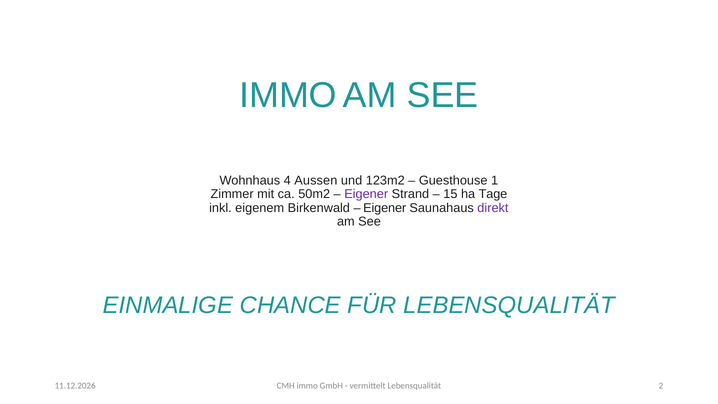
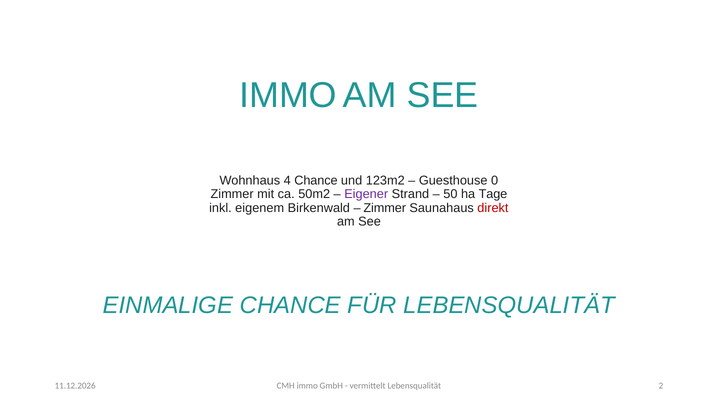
4 Aussen: Aussen -> Chance (316, 180)
1: 1 -> 0 (495, 180)
15: 15 -> 50 (450, 194)
Eigener: Eigener -> Zimmer (385, 208)
direkt colour: purple -> red (493, 208)
